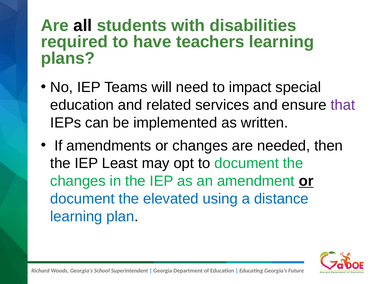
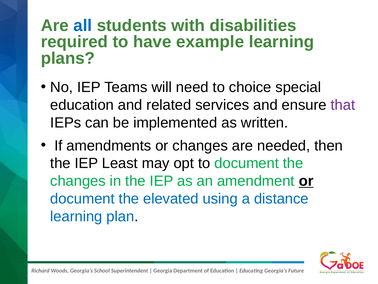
all colour: black -> blue (83, 25)
teachers: teachers -> example (210, 42)
impact: impact -> choice (250, 87)
